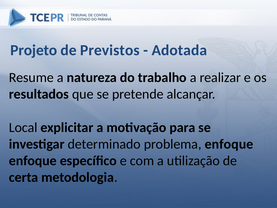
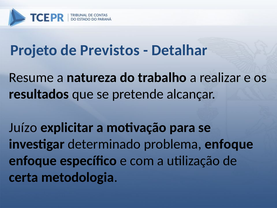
Adotada: Adotada -> Detalhar (179, 50)
Local: Local -> Juízo (23, 127)
